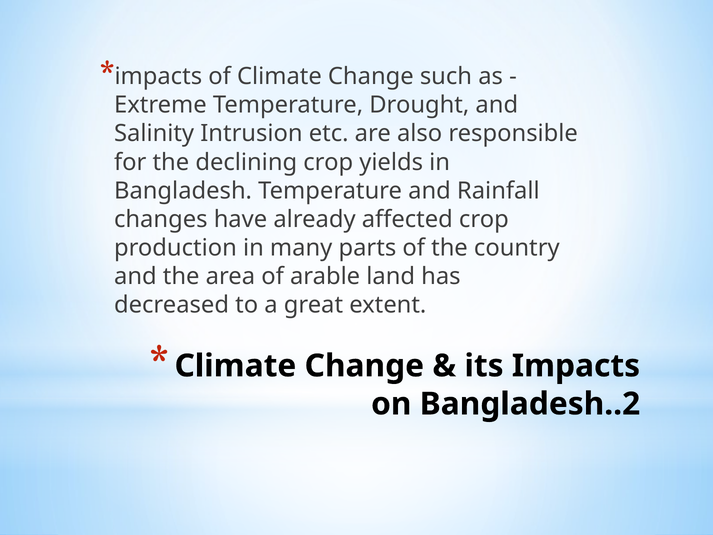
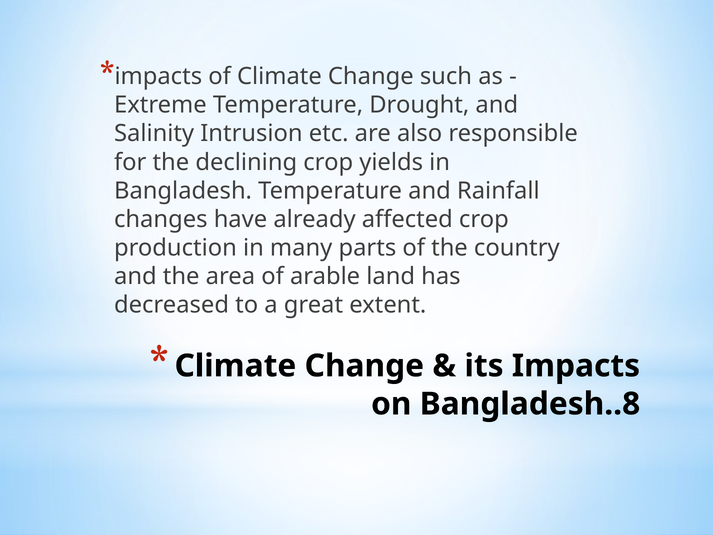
Bangladesh..2: Bangladesh..2 -> Bangladesh..8 (530, 404)
